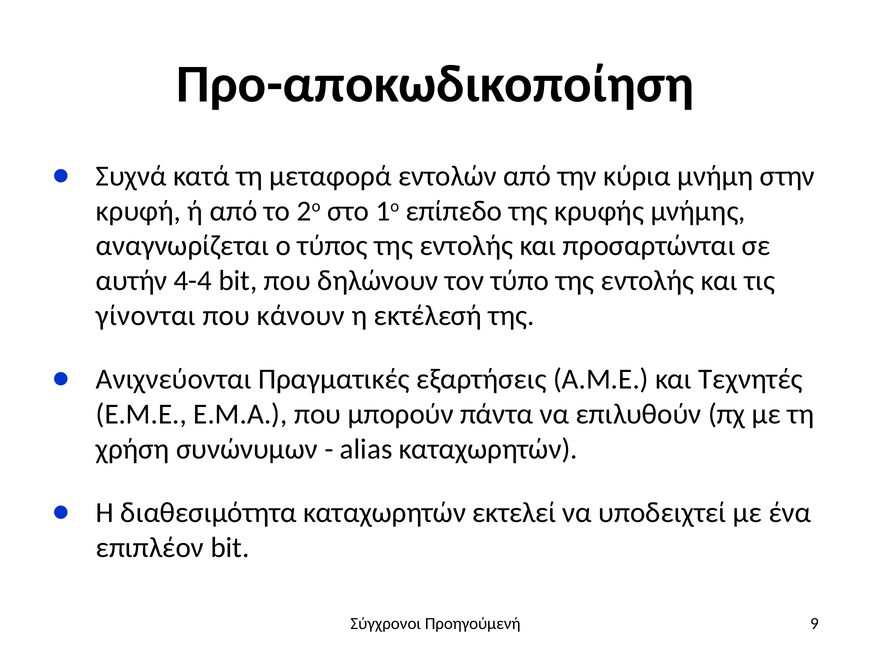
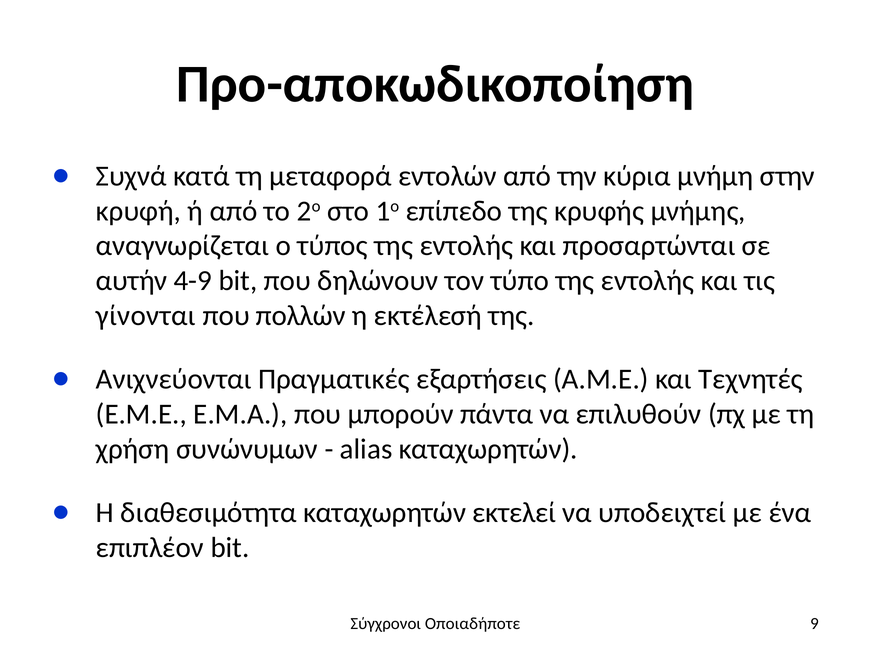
4-4: 4-4 -> 4-9 (193, 281)
κάνουν: κάνουν -> πολλών (301, 316)
Προηγούμενή: Προηγούμενή -> Οποιαδήποτε (473, 624)
